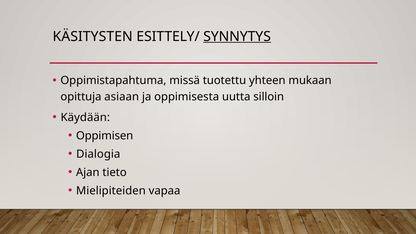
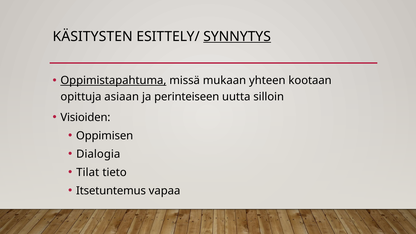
Oppimistapahtuma underline: none -> present (113, 81)
tuotettu: tuotettu -> mukaan (224, 81)
mukaan: mukaan -> kootaan (310, 81)
oppimisesta: oppimisesta -> perinteiseen (187, 97)
Käydään: Käydään -> Visioiden (85, 117)
Ajan: Ajan -> Tilat (88, 172)
Mielipiteiden: Mielipiteiden -> Itsetuntemus (111, 191)
